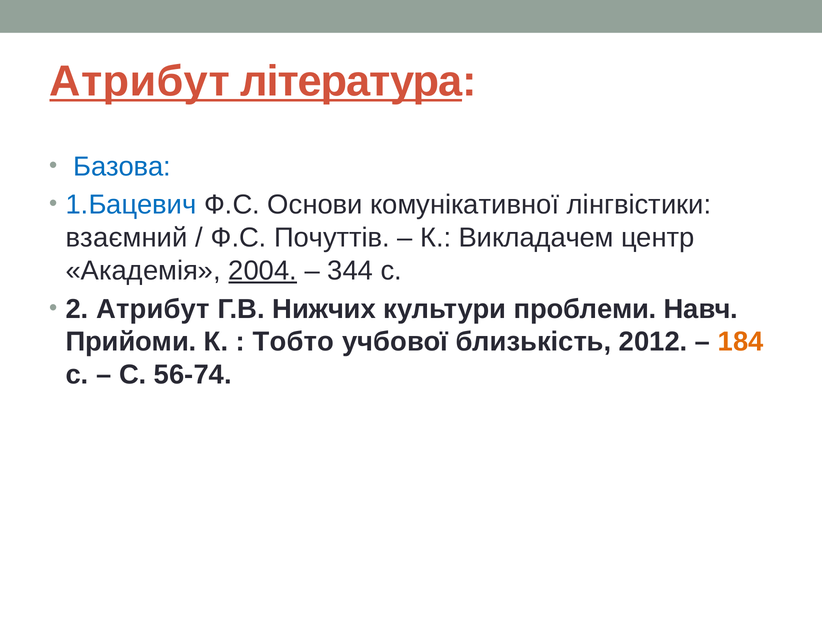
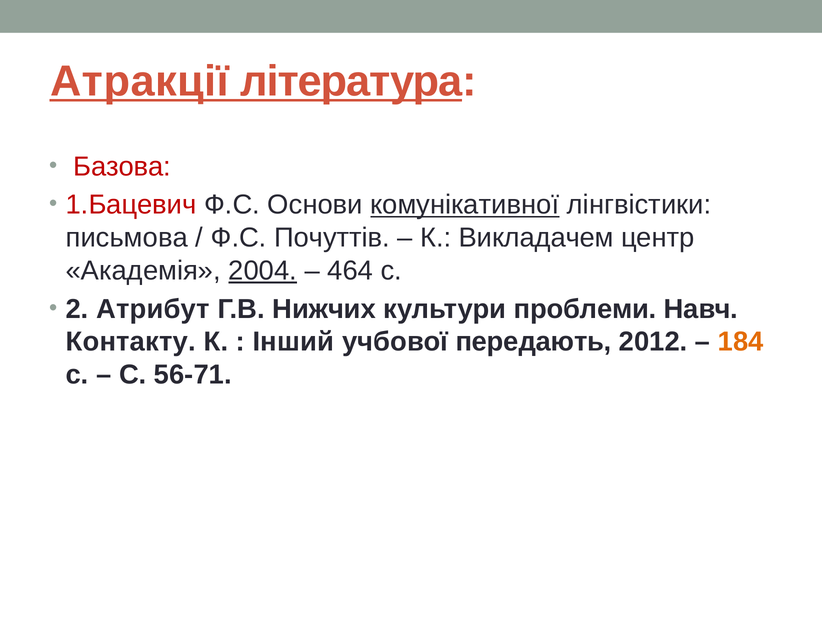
Атрибут: Атрибут -> Атракції (140, 81)
Базова colour: blue -> red (122, 166)
1.Бацевич colour: blue -> red (131, 205)
комунікативної underline: none -> present (465, 205)
взаємний: взаємний -> письмова (127, 238)
344: 344 -> 464 (350, 270)
Прийоми: Прийоми -> Контакту (131, 342)
Тобто: Тобто -> Інший (293, 342)
близькість: близькість -> передають (533, 342)
56-74: 56-74 -> 56-71 (193, 375)
